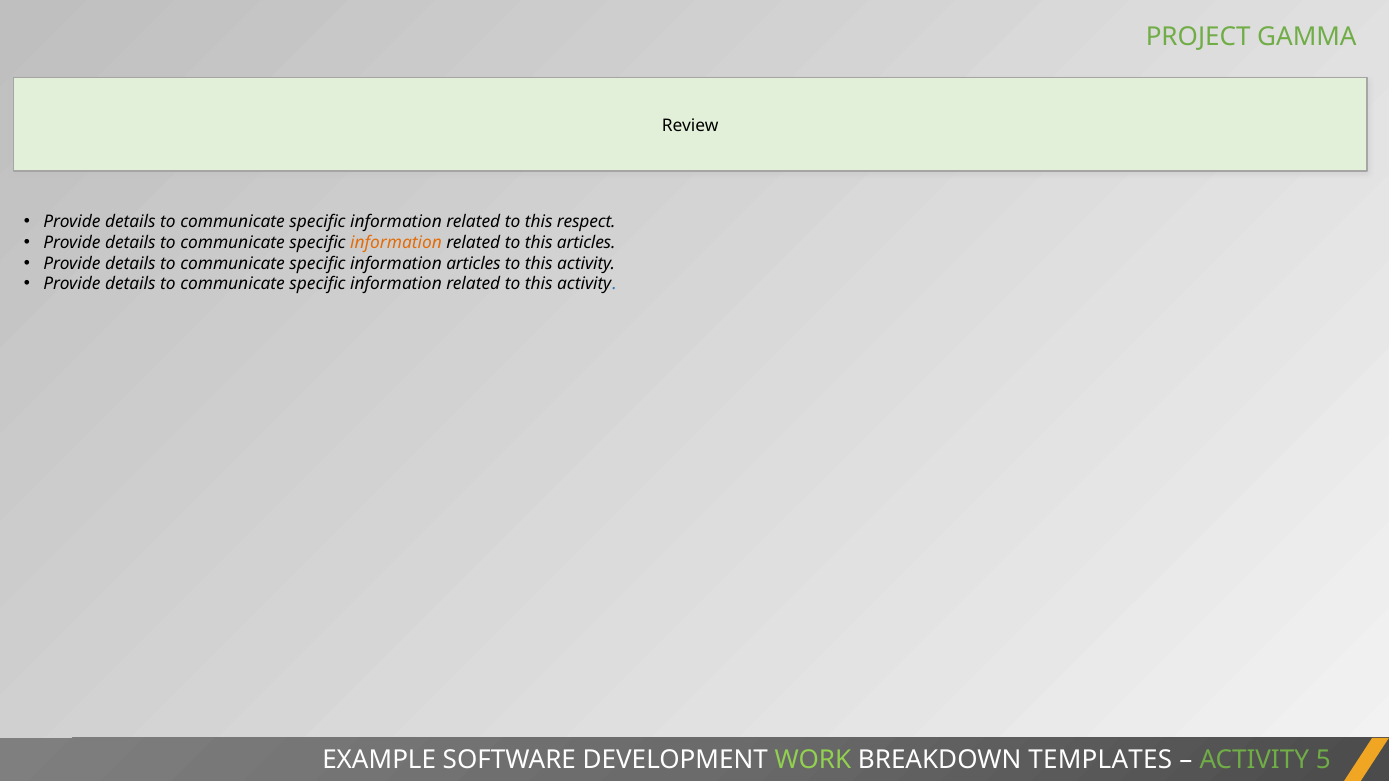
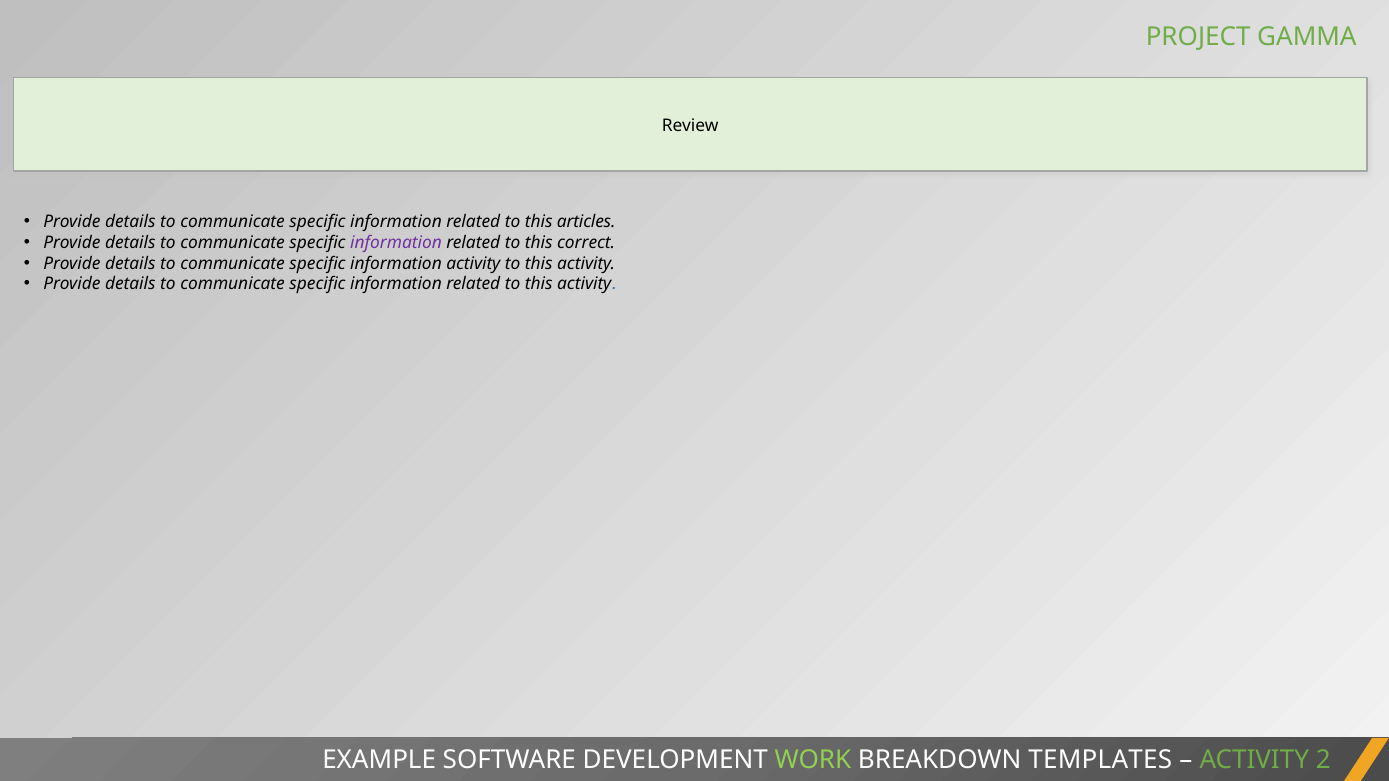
respect: respect -> articles (586, 222)
information colour: orange -> purple (396, 243)
this articles: articles -> correct (586, 243)
information articles: articles -> activity (473, 263)
5: 5 -> 2 (1323, 760)
